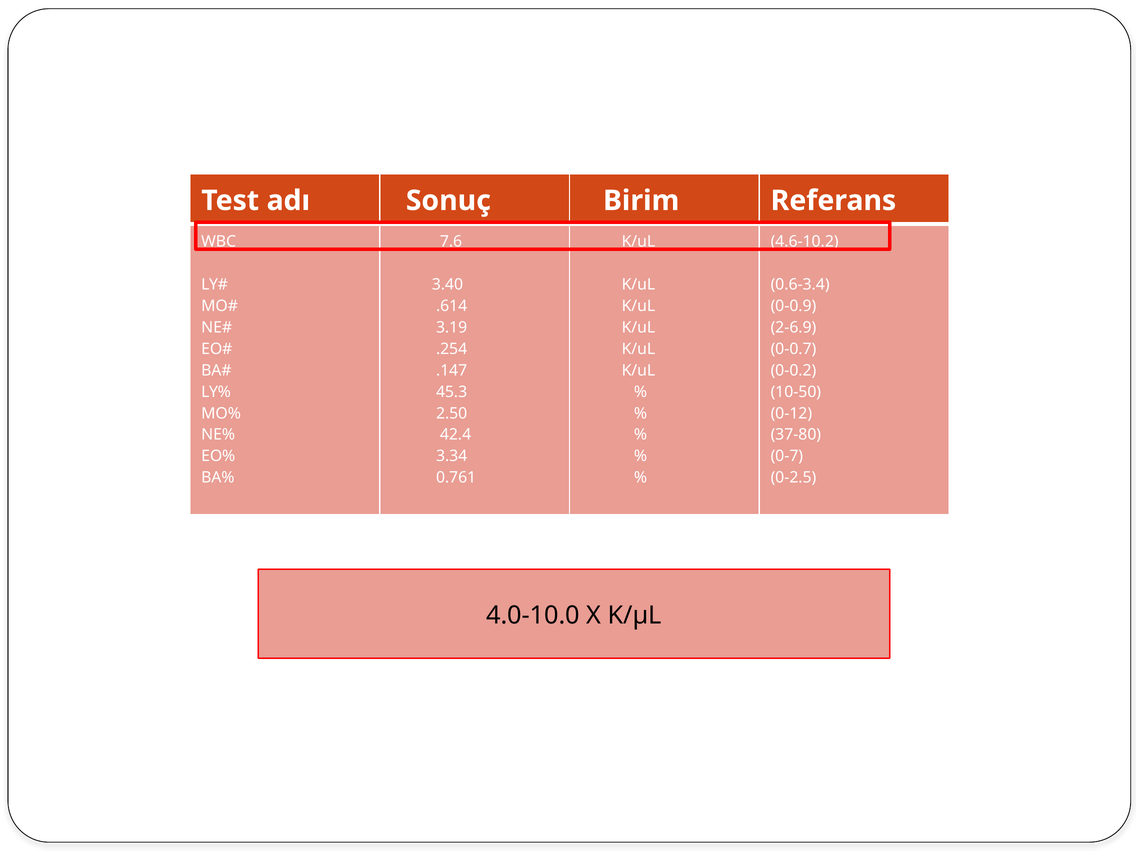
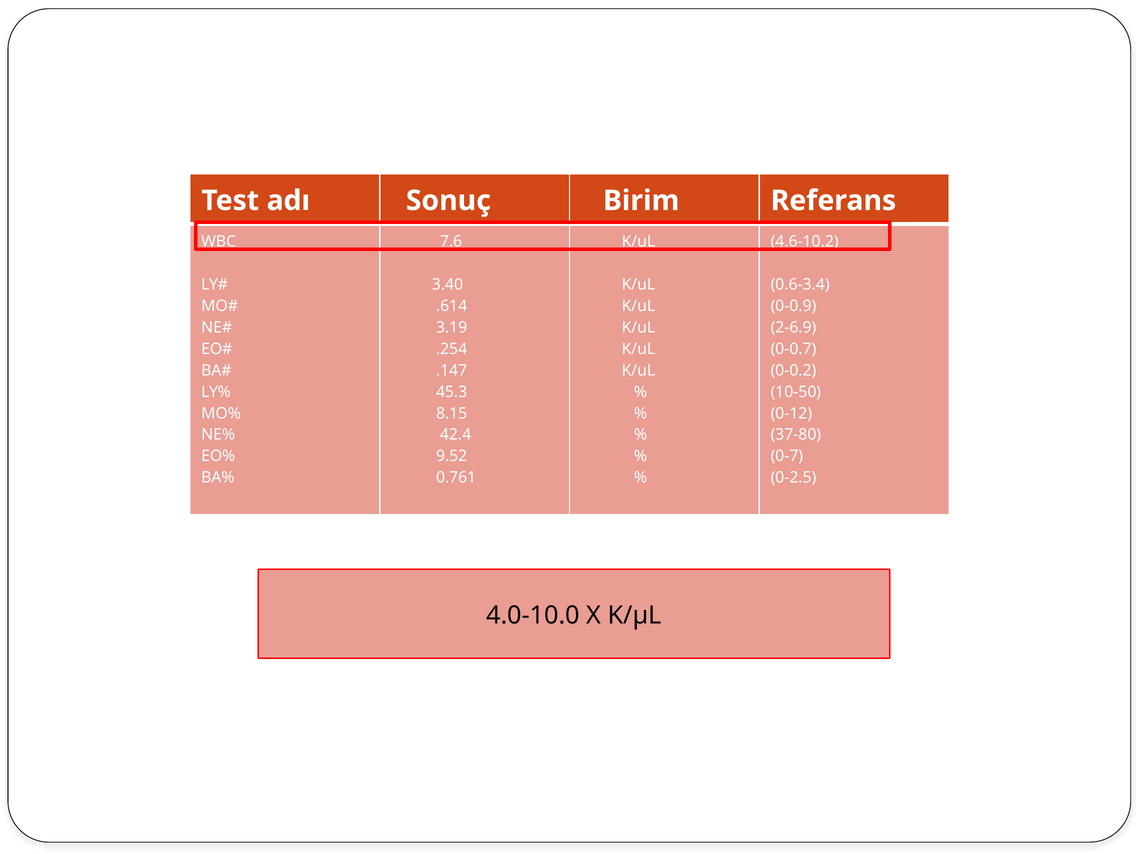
2.50: 2.50 -> 8.15 (452, 413)
3.34: 3.34 -> 9.52 (452, 456)
